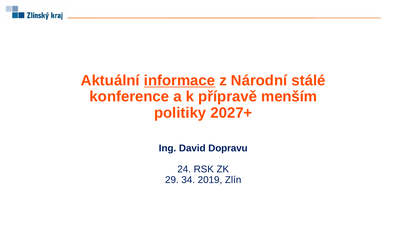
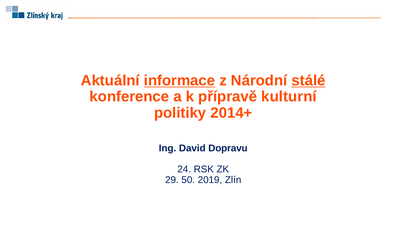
stálé underline: none -> present (308, 81)
menším: menším -> kulturní (289, 97)
2027+: 2027+ -> 2014+ (231, 113)
34: 34 -> 50 (188, 180)
